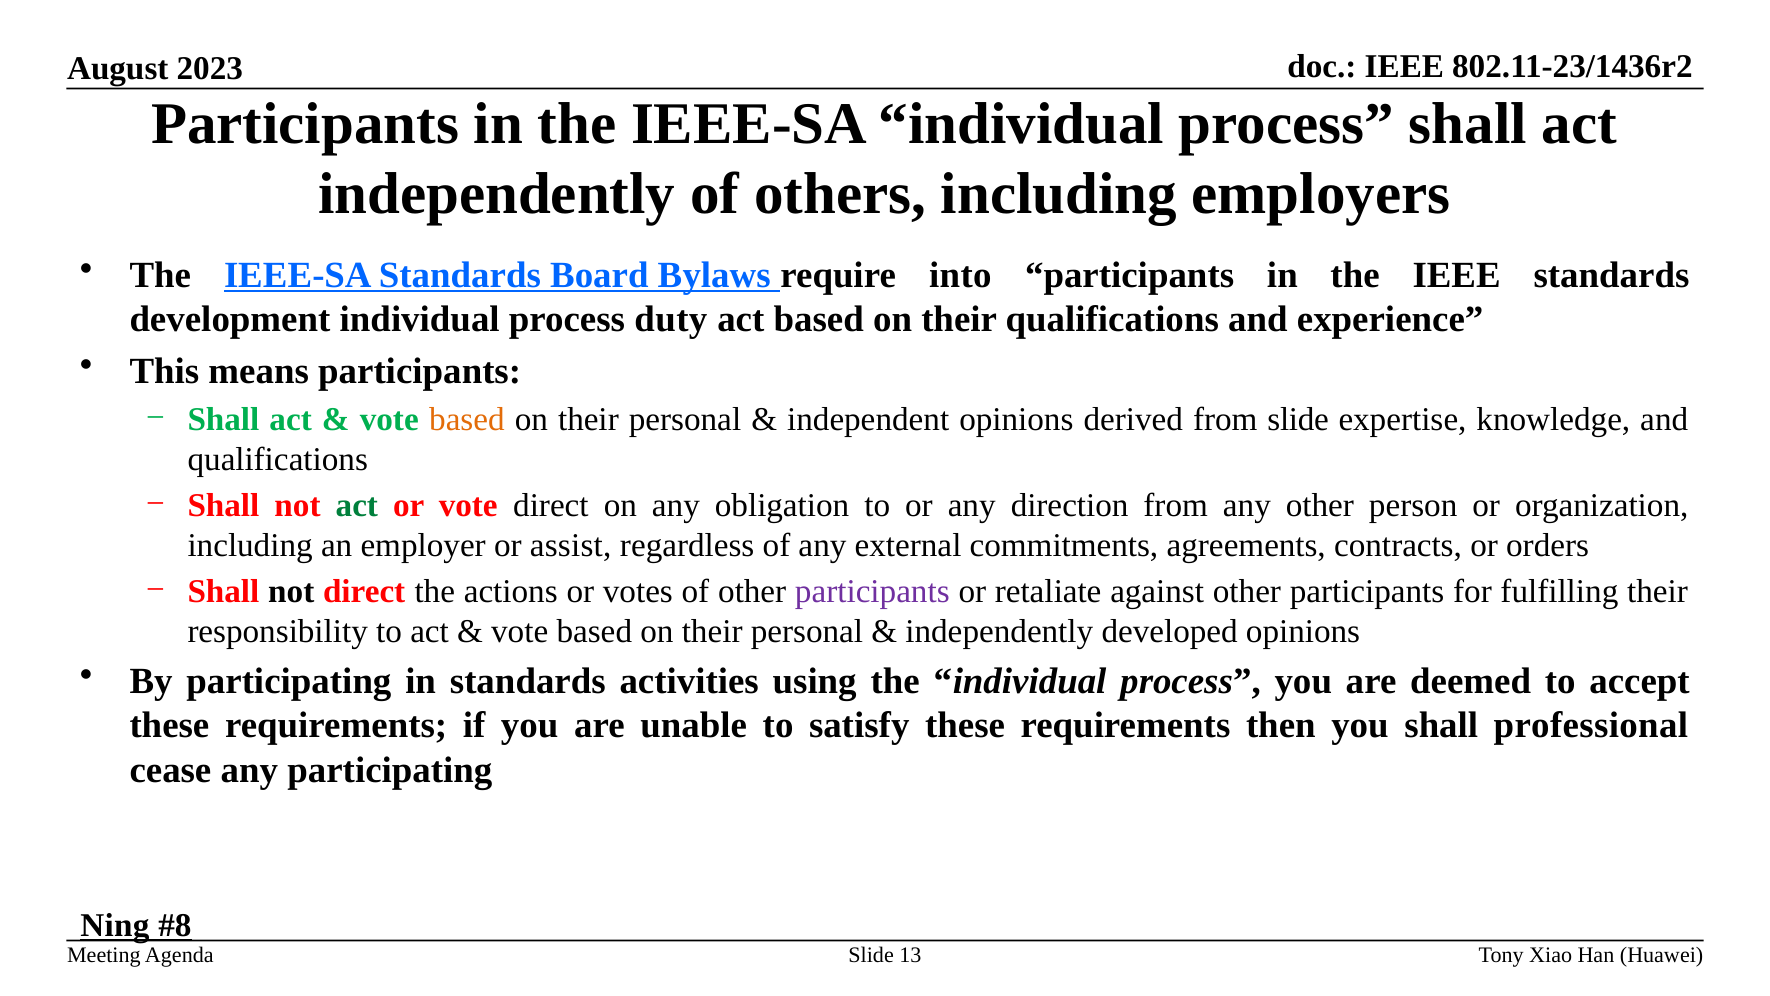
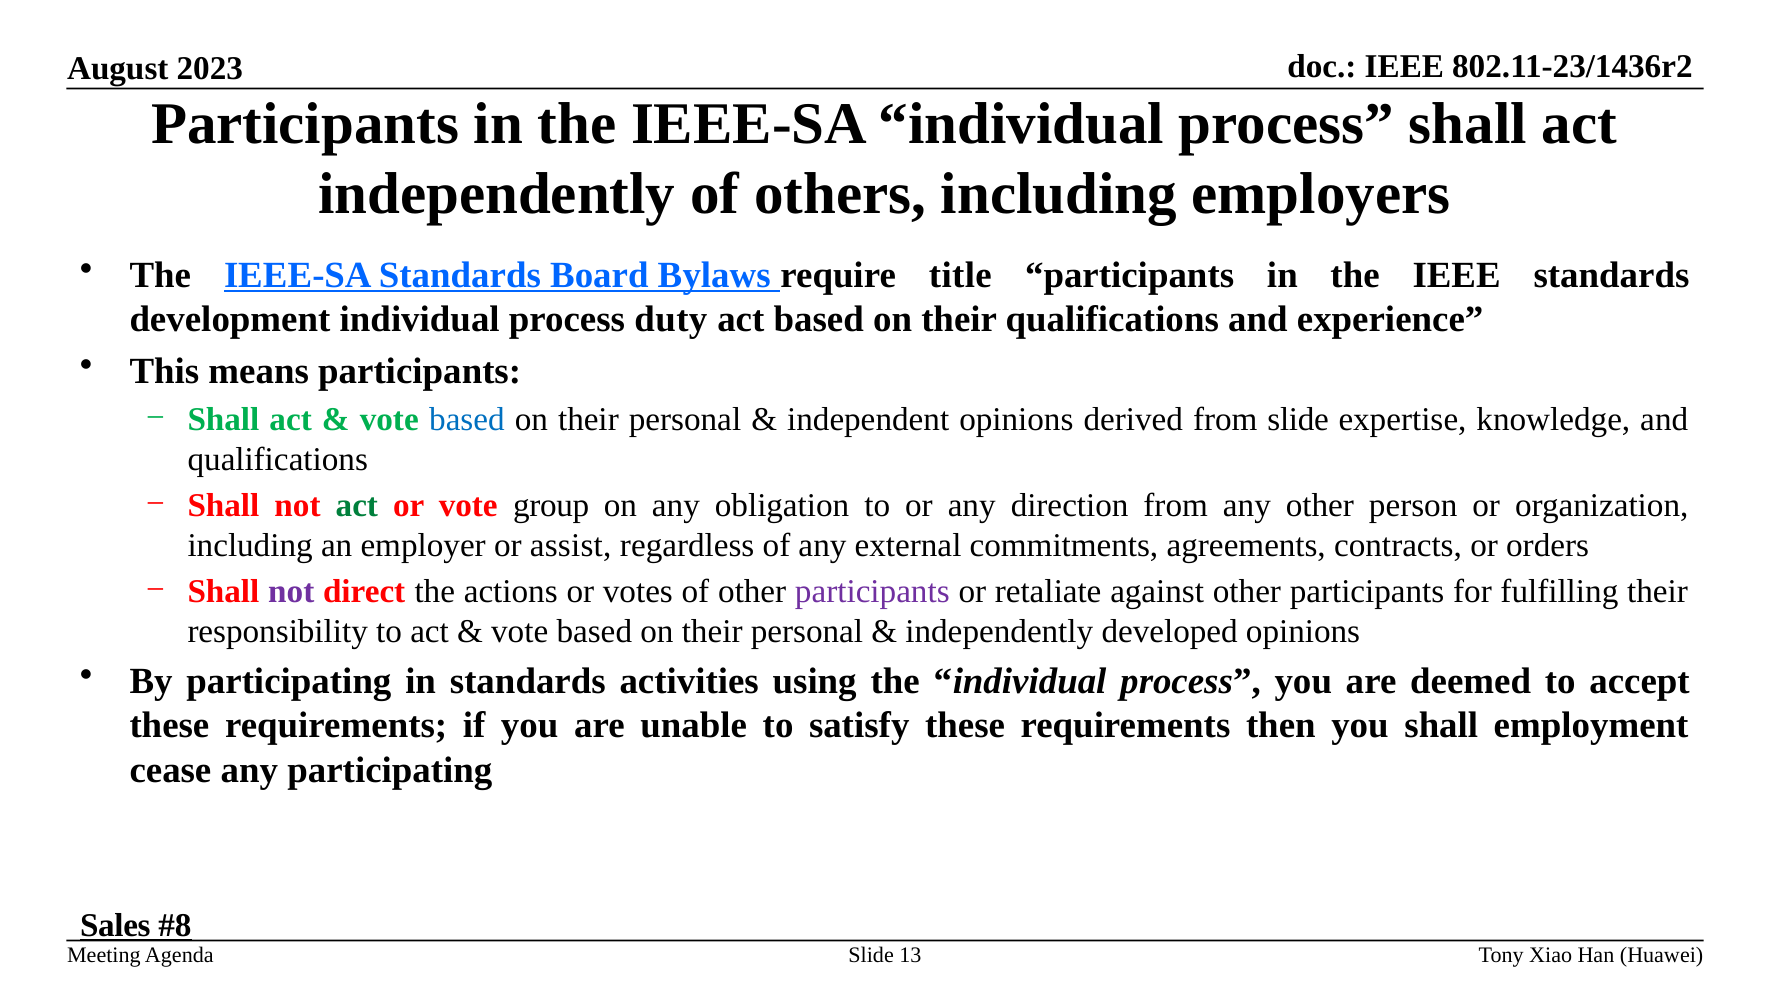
into: into -> title (960, 275)
based colour: orange -> blue (467, 419)
vote direct: direct -> group (551, 505)
not colour: black -> purple (291, 592)
professional: professional -> employment (1591, 725)
Ning: Ning -> Sales (115, 925)
